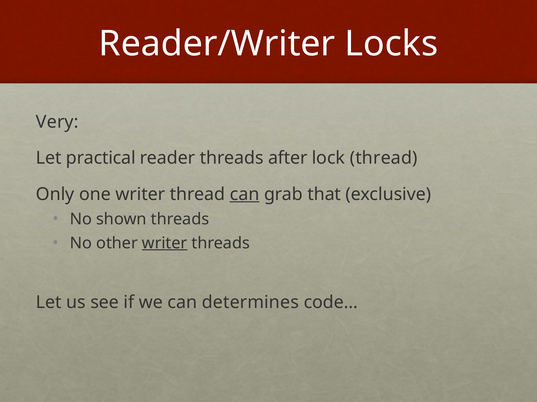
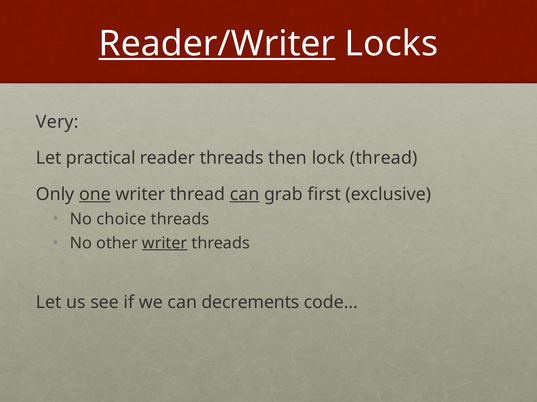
Reader/Writer underline: none -> present (217, 44)
after: after -> then (288, 158)
one underline: none -> present (95, 195)
that: that -> first (324, 195)
shown: shown -> choice (121, 219)
determines: determines -> decrements (250, 303)
